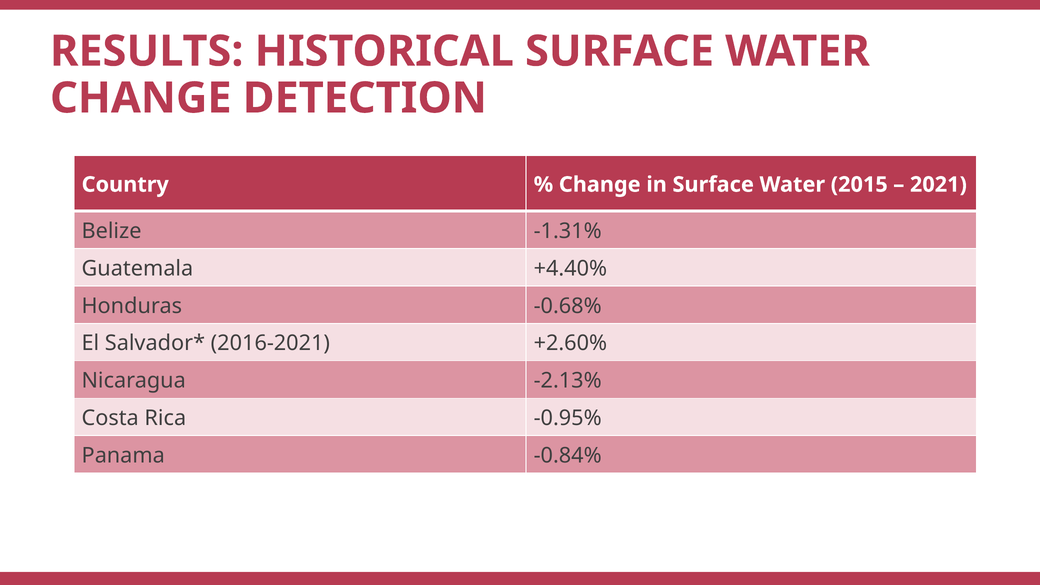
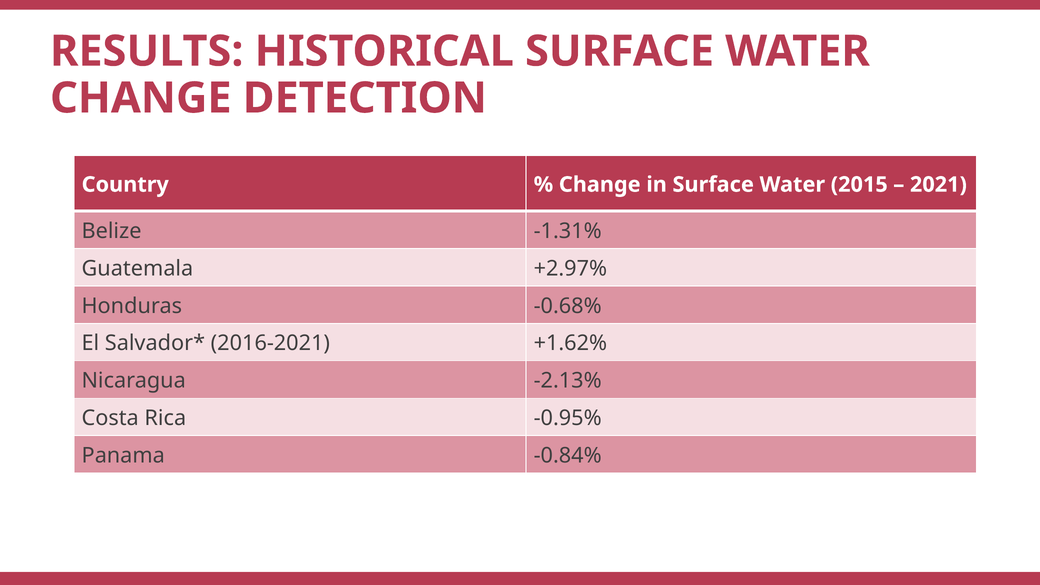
+4.40%: +4.40% -> +2.97% (570, 268)
+2.60%: +2.60% -> +1.62% (570, 343)
